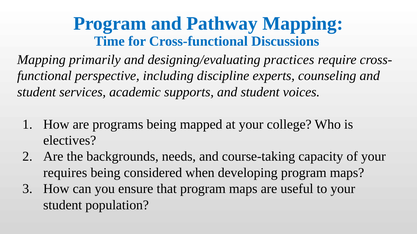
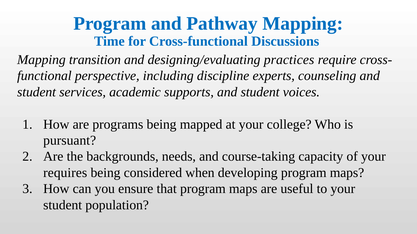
primarily: primarily -> transition (95, 60)
electives: electives -> pursuant (70, 141)
